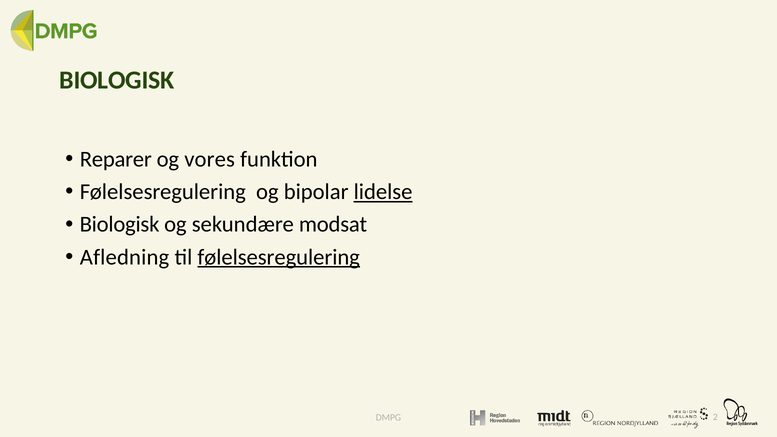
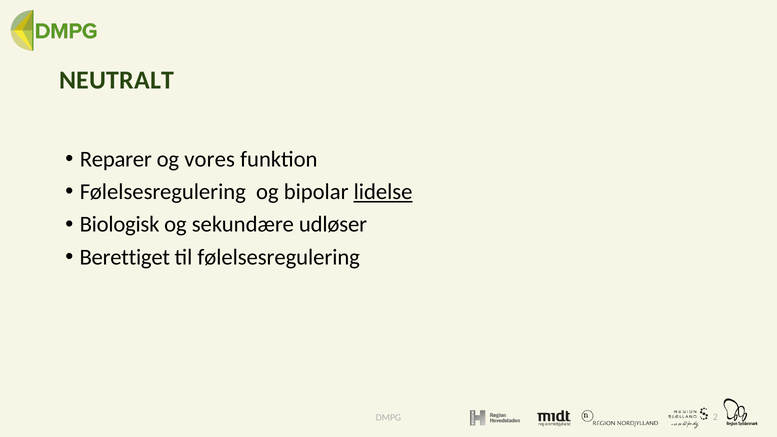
BIOLOGISK: BIOLOGISK -> NEUTRALT (117, 80)
modsat: modsat -> udløser (333, 225)
Afledning: Afledning -> Berettiget (125, 257)
følelsesregulering underline: present -> none (279, 257)
